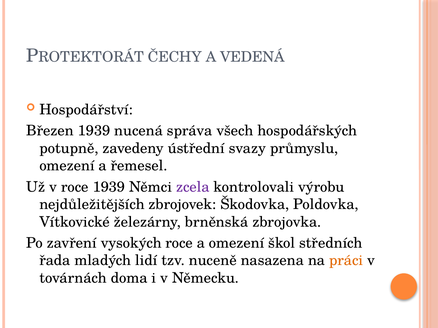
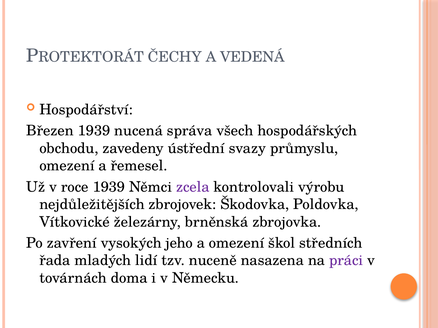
potupně: potupně -> obchodu (69, 148)
vysokých roce: roce -> jeho (179, 243)
práci colour: orange -> purple (346, 261)
